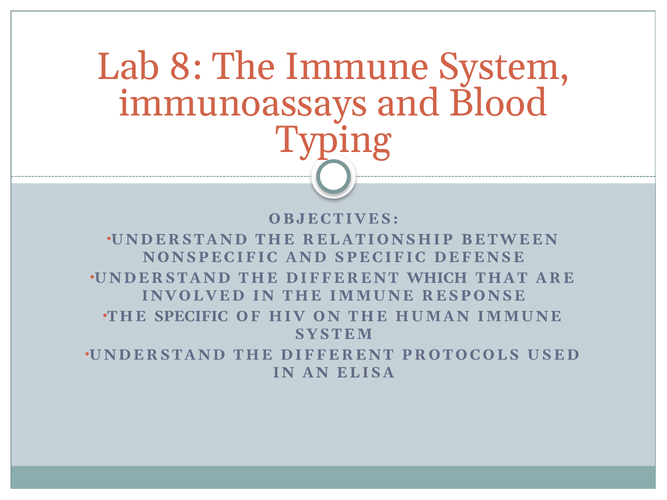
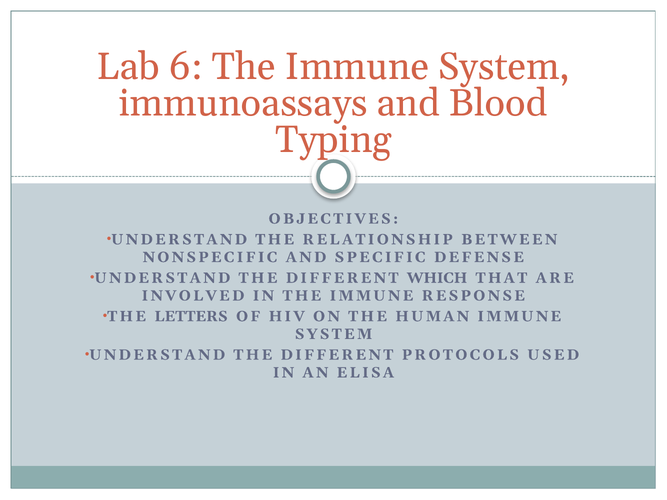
8: 8 -> 6 (186, 67)
THE SPECIFIC: SPECIFIC -> LETTERS (191, 317)
